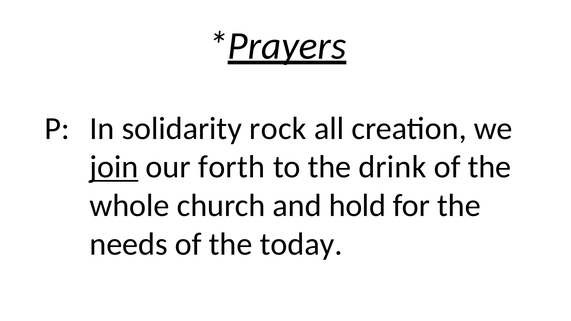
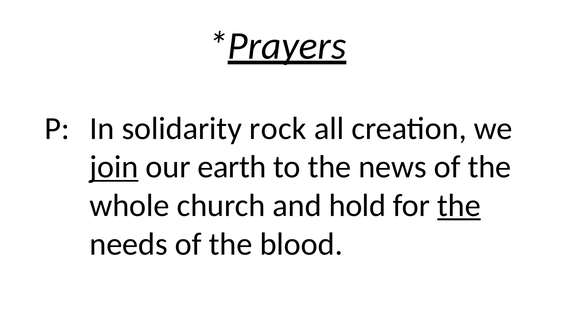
forth: forth -> earth (232, 167)
drink: drink -> news (393, 167)
the underline: none -> present (459, 206)
today: today -> blood (301, 244)
